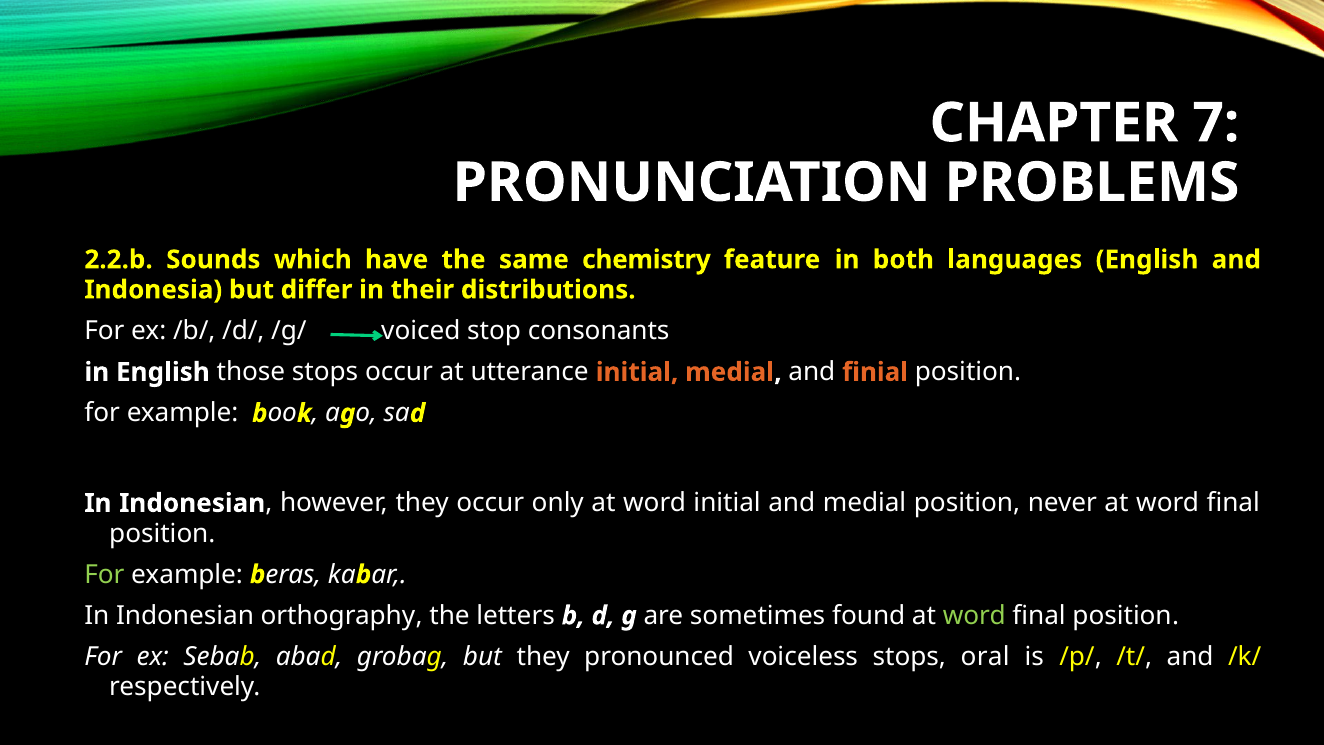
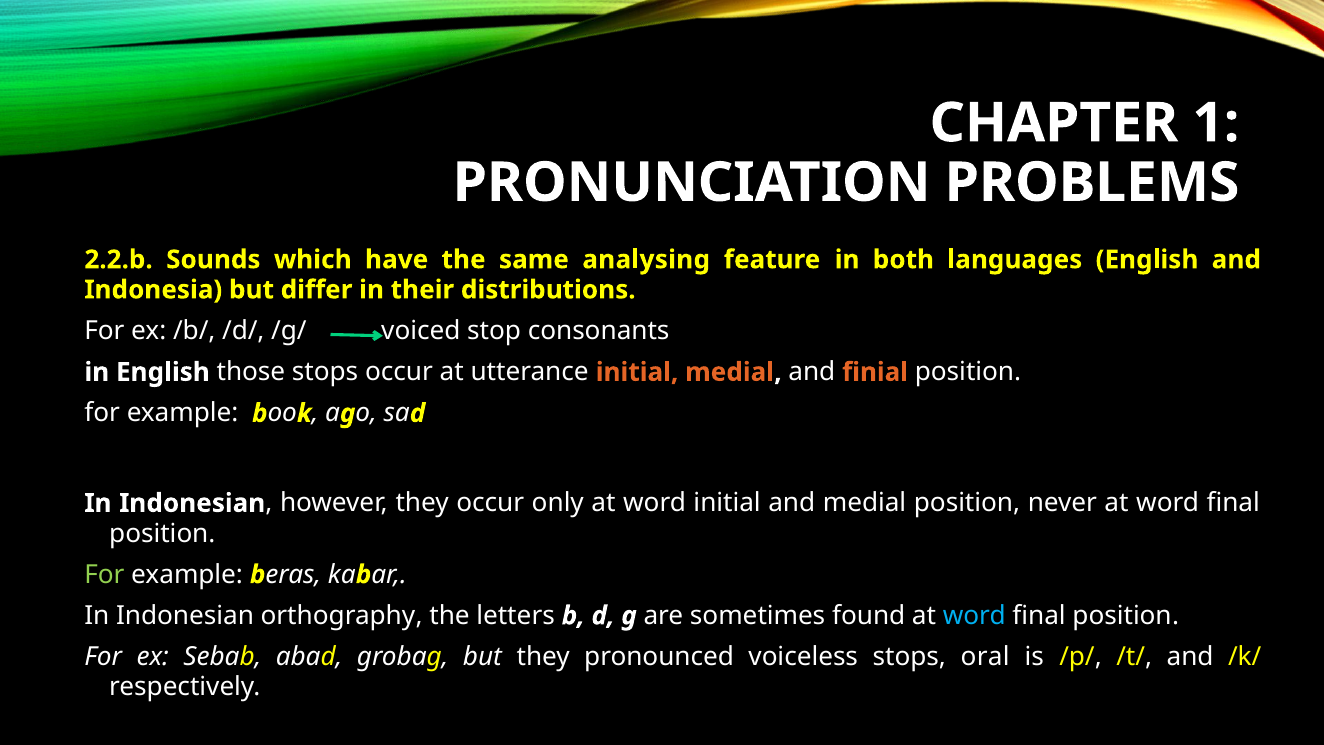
7: 7 -> 1 (1216, 123)
chemistry: chemistry -> analysing (646, 260)
word colour: light green -> light blue (974, 616)
